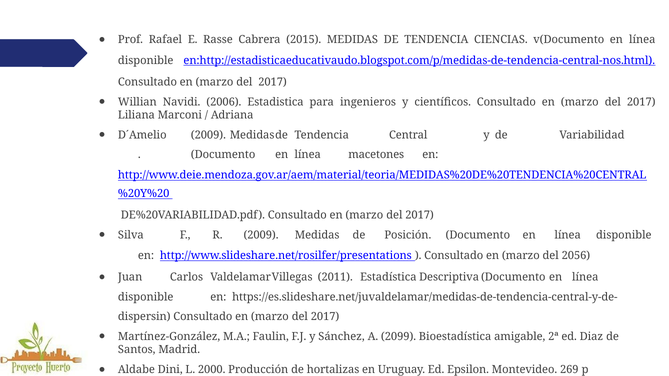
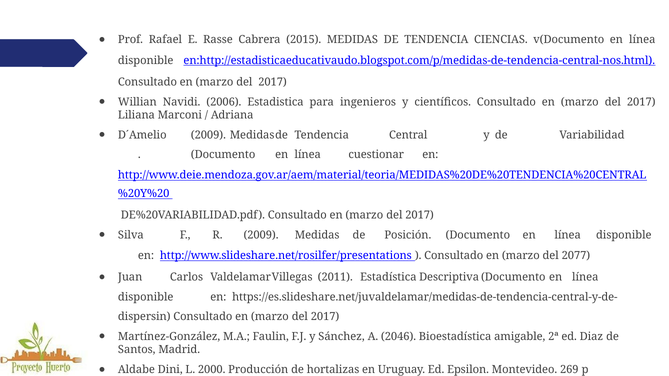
macetones: macetones -> cuestionar (376, 155)
2056: 2056 -> 2077 (576, 256)
2099: 2099 -> 2046 (399, 337)
